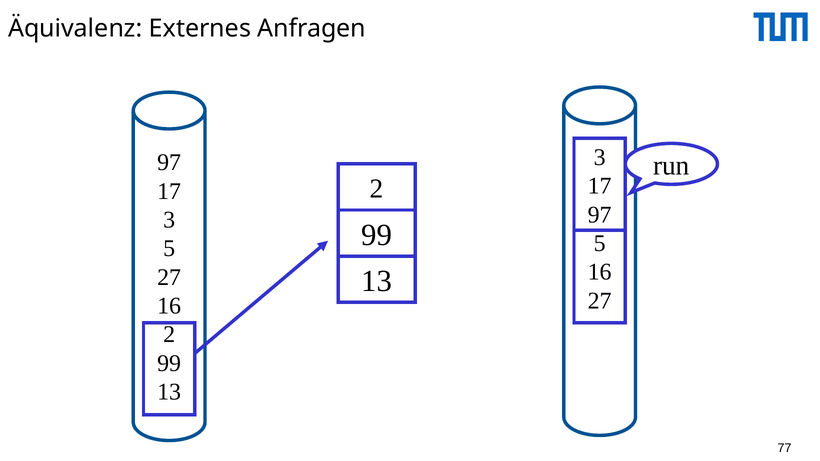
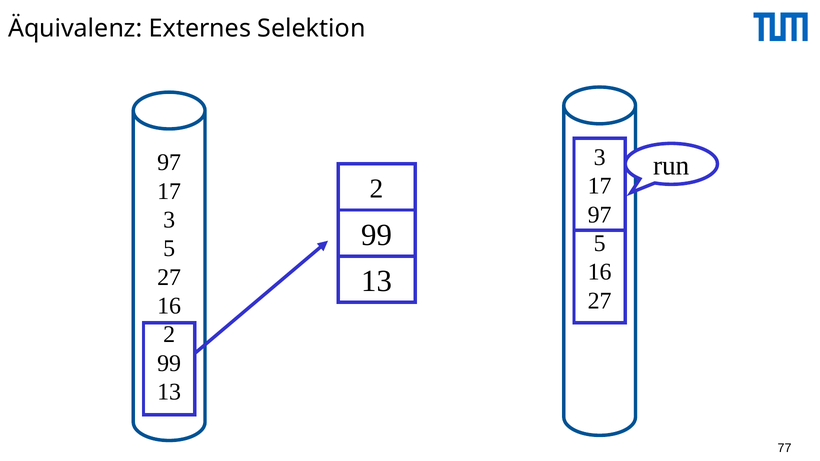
Anfragen: Anfragen -> Selektion (311, 28)
